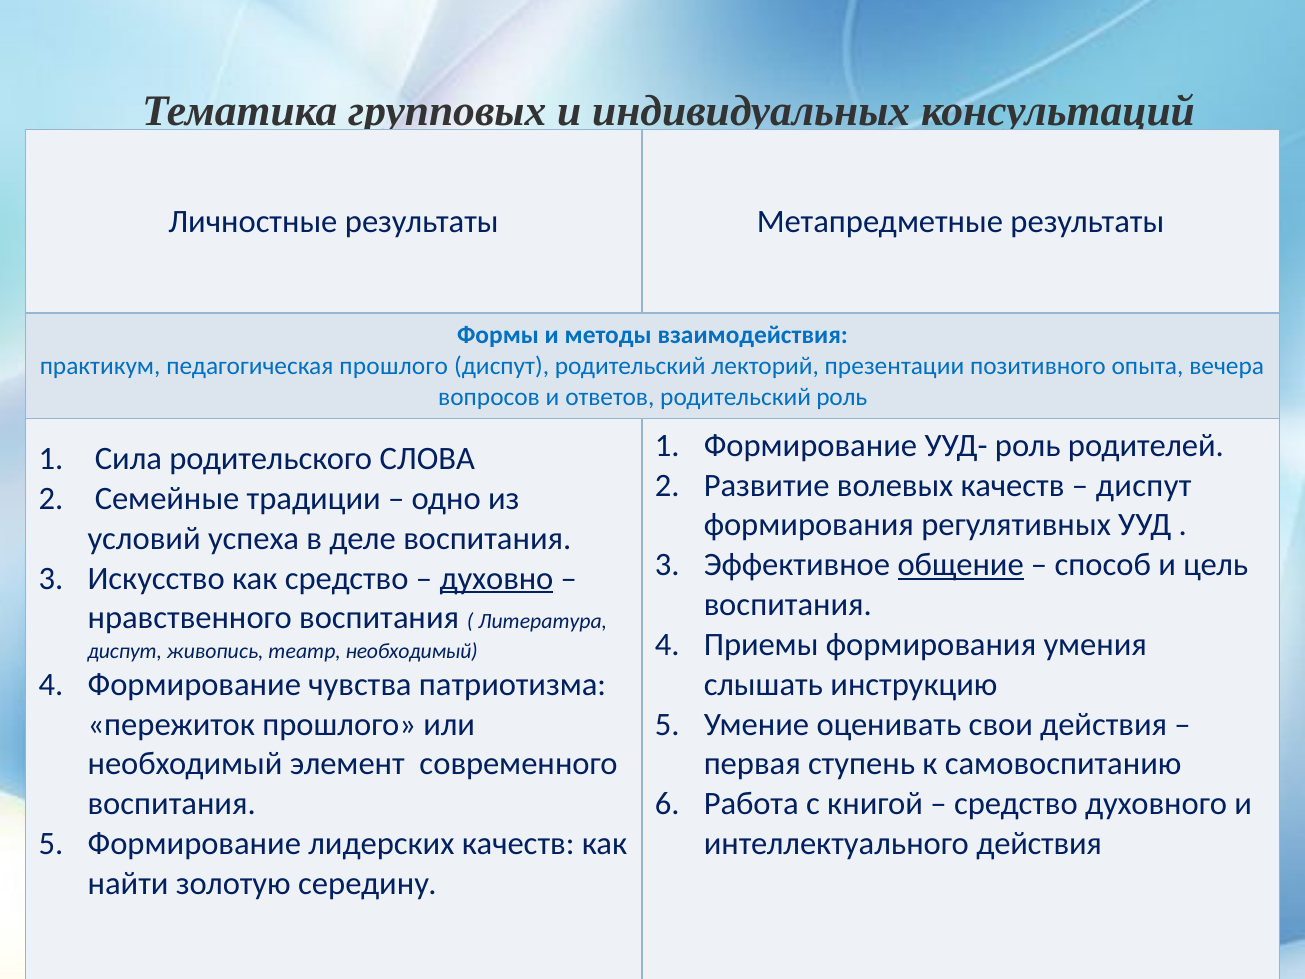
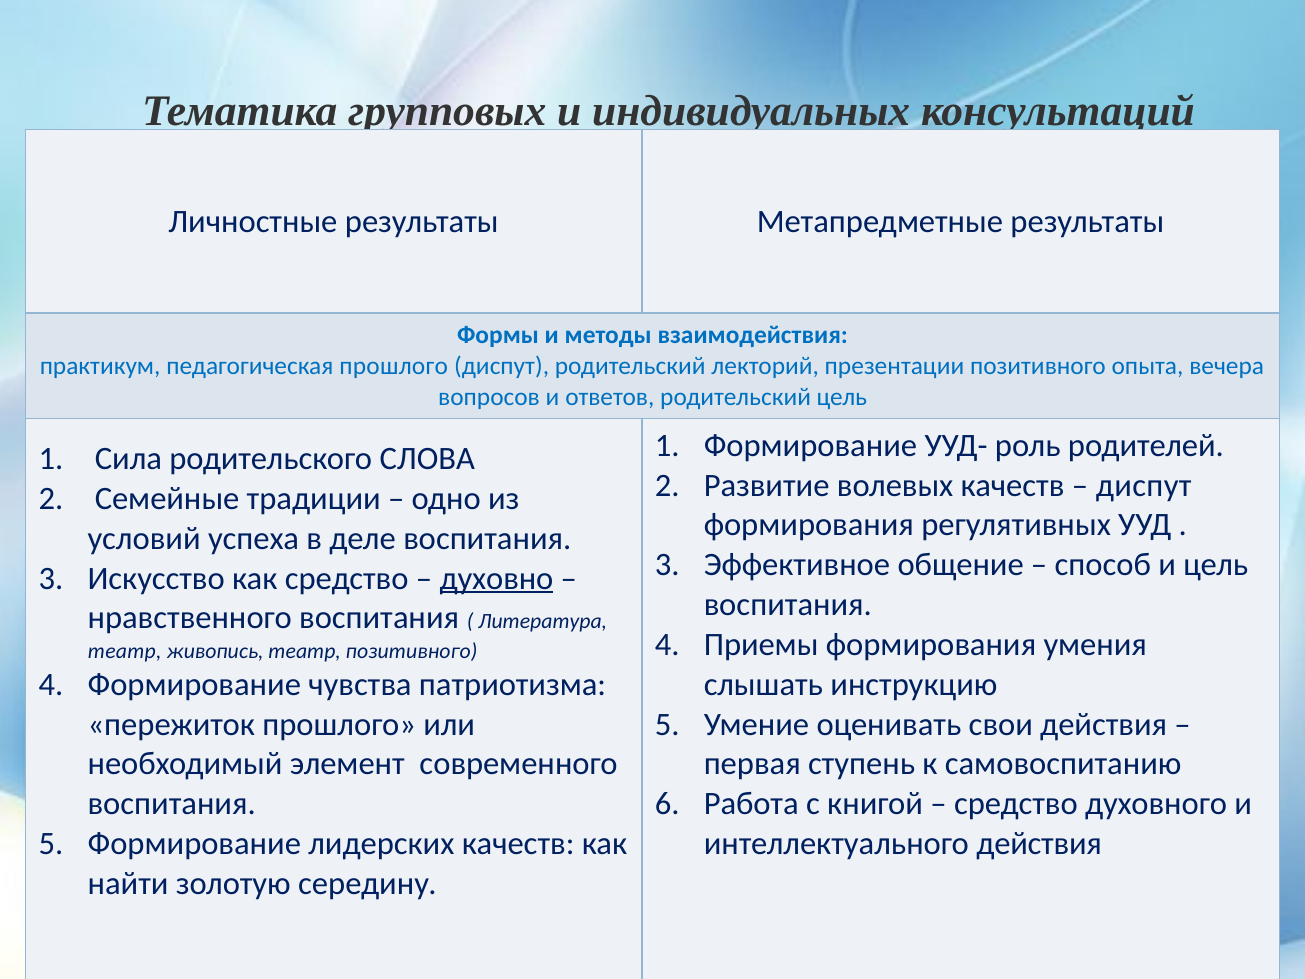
родительский роль: роль -> цель (842, 397)
общение underline: present -> none (961, 565)
диспут: диспут -> театр (125, 651)
театр необходимый: необходимый -> позитивного (412, 651)
